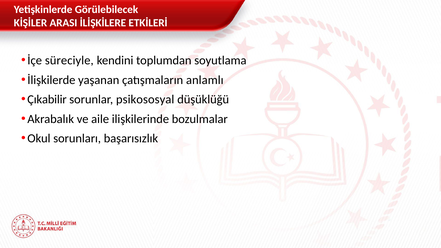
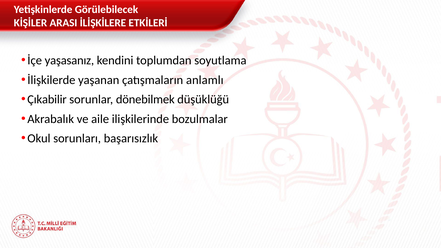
süreciyle: süreciyle -> yaşasanız (69, 61)
psikososyal: psikososyal -> dönebilmek (145, 99)
